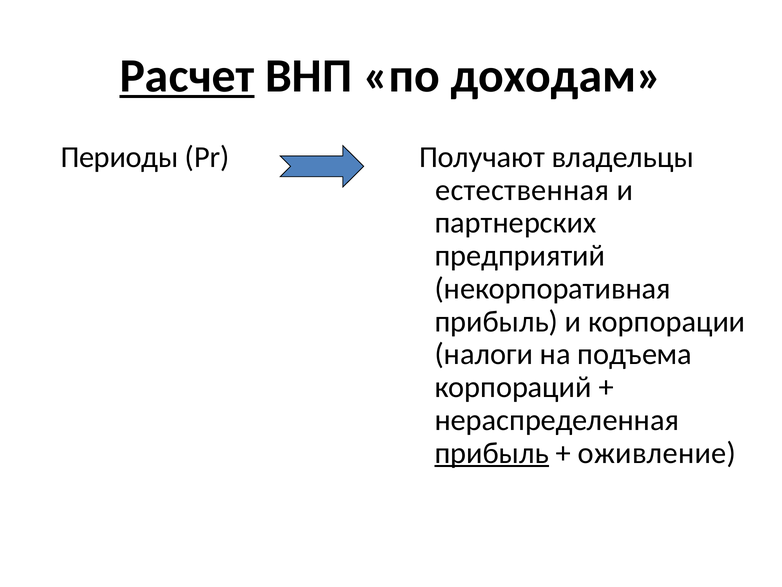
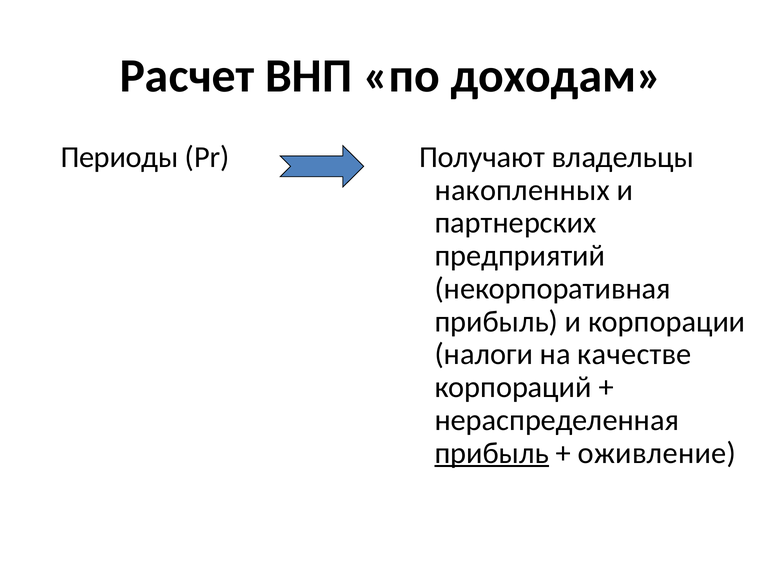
Расчет underline: present -> none (187, 76)
естественная: естественная -> накопленных (522, 190)
подъема: подъема -> качестве (635, 354)
